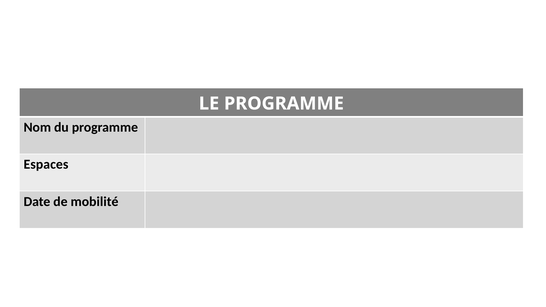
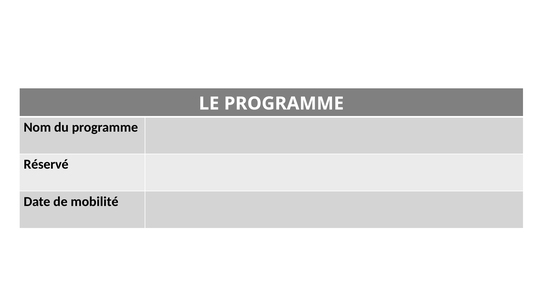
Espaces: Espaces -> Réservé (46, 165)
